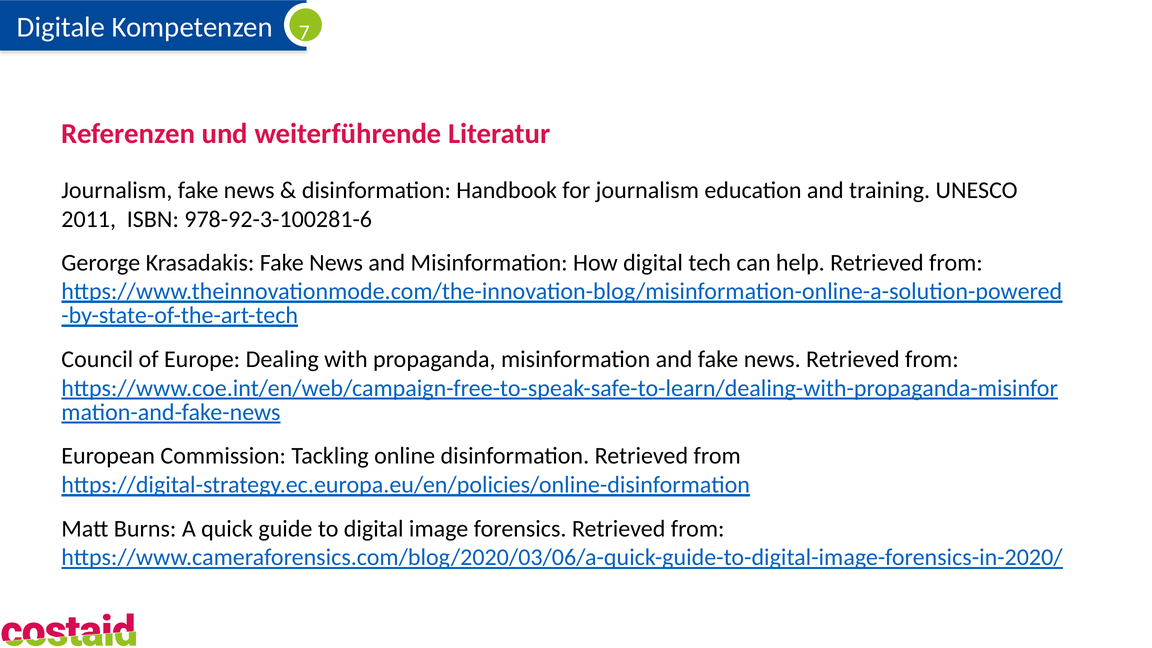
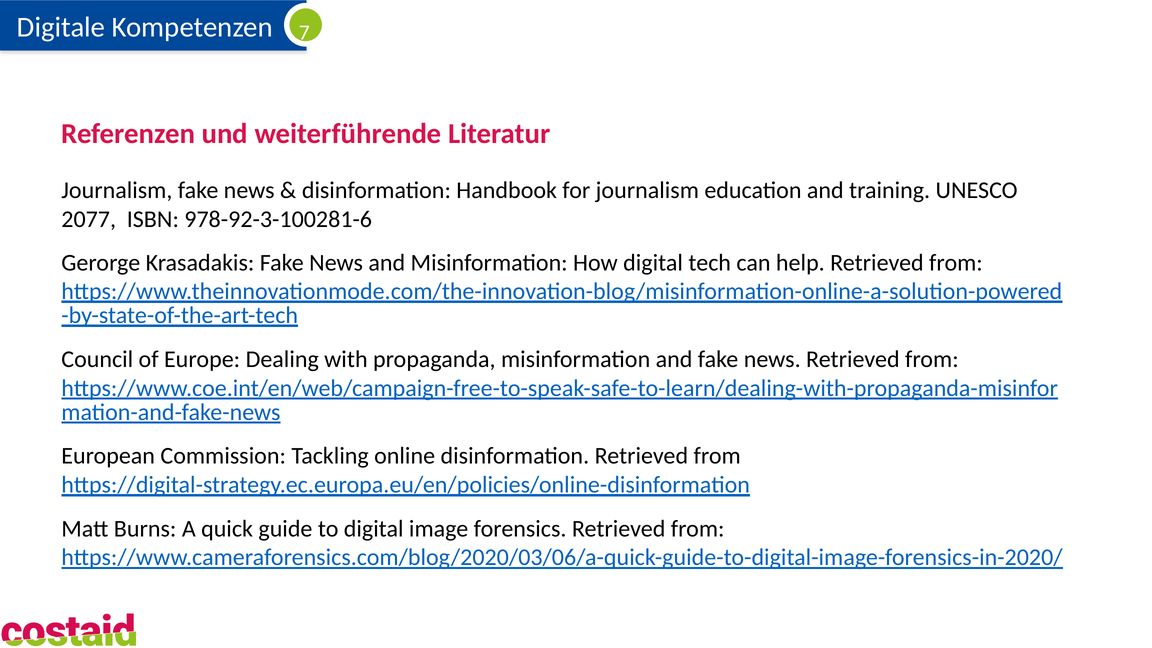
2011: 2011 -> 2077 (89, 219)
